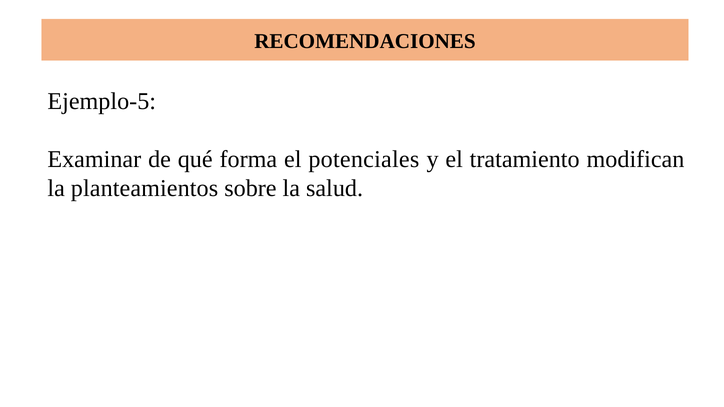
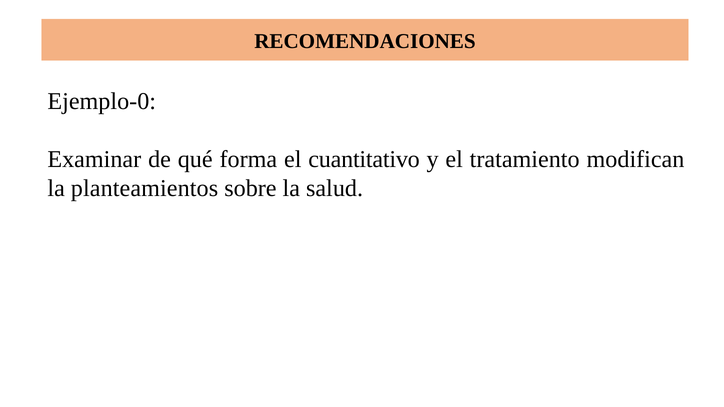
Ejemplo-5: Ejemplo-5 -> Ejemplo-0 (102, 101)
potenciales: potenciales -> cuantitativo (364, 159)
